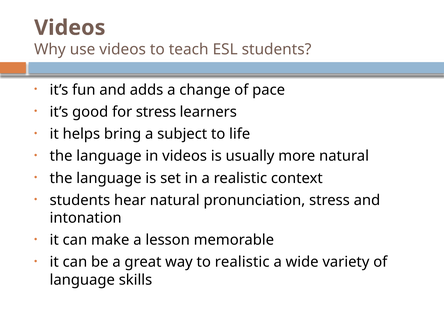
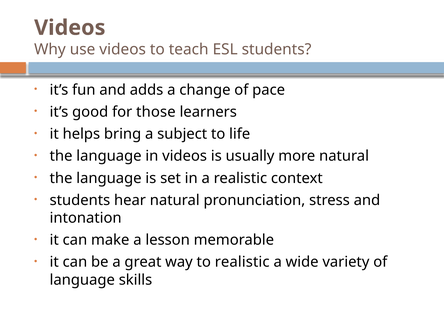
for stress: stress -> those (156, 112)
